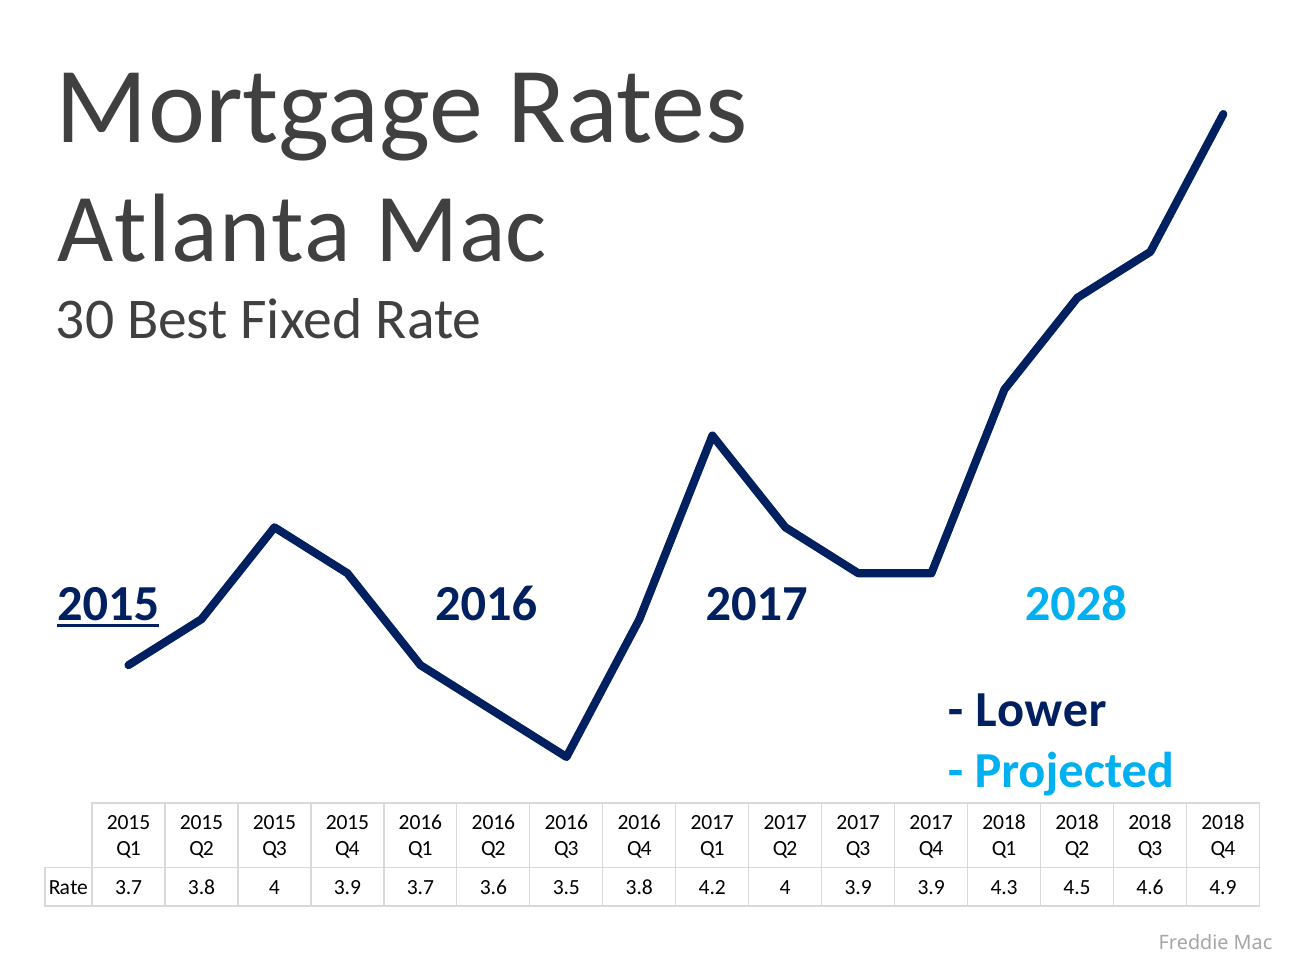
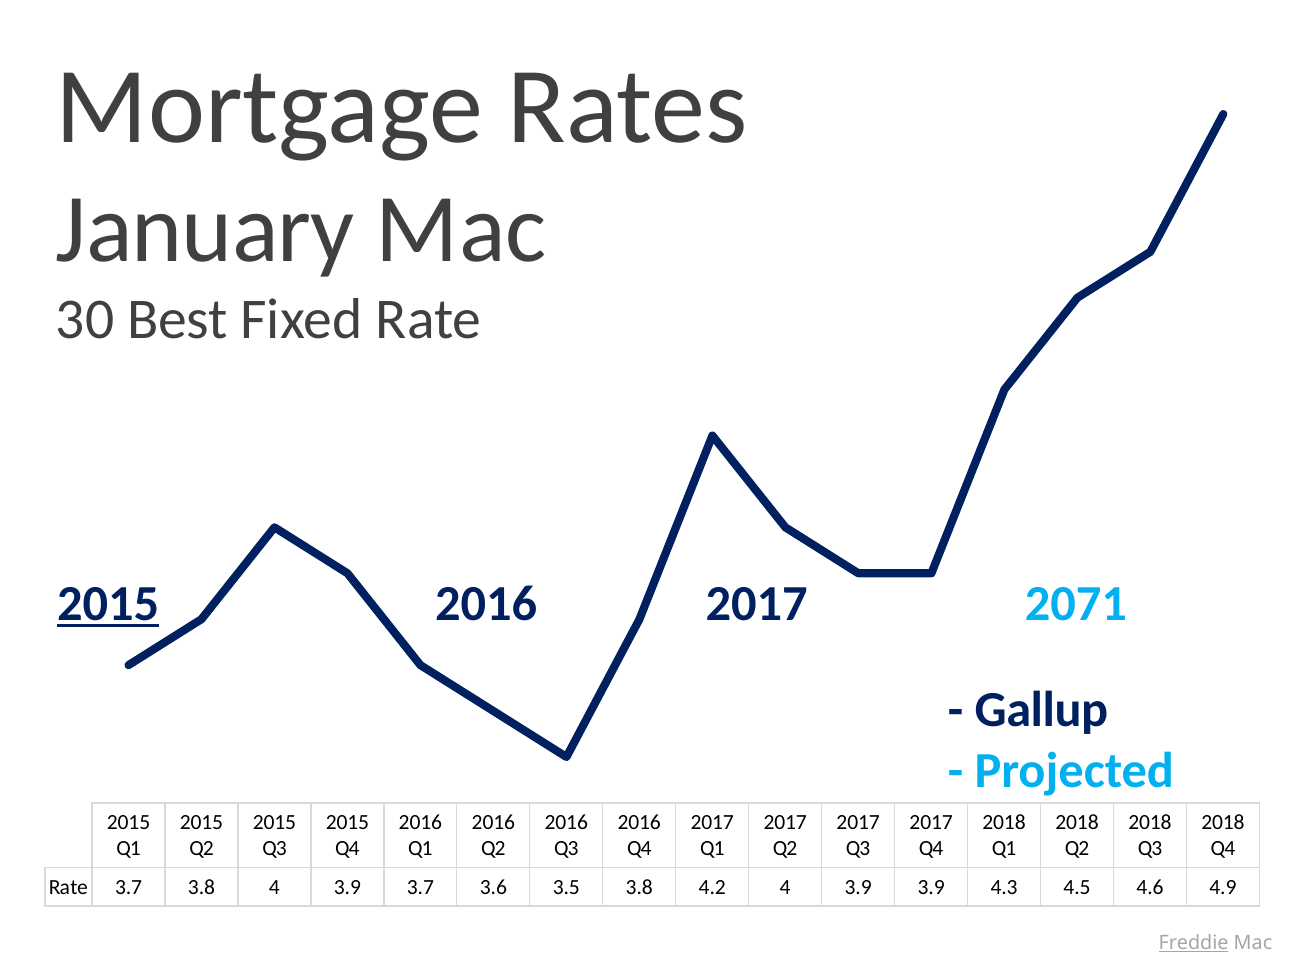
Atlanta: Atlanta -> January (205, 229)
2028: 2028 -> 2071 (1076, 604)
Lower: Lower -> Gallup (1041, 710)
Freddie underline: none -> present (1194, 943)
